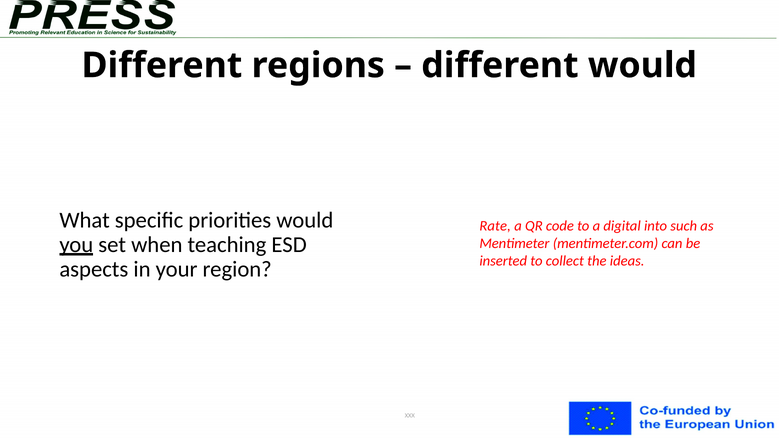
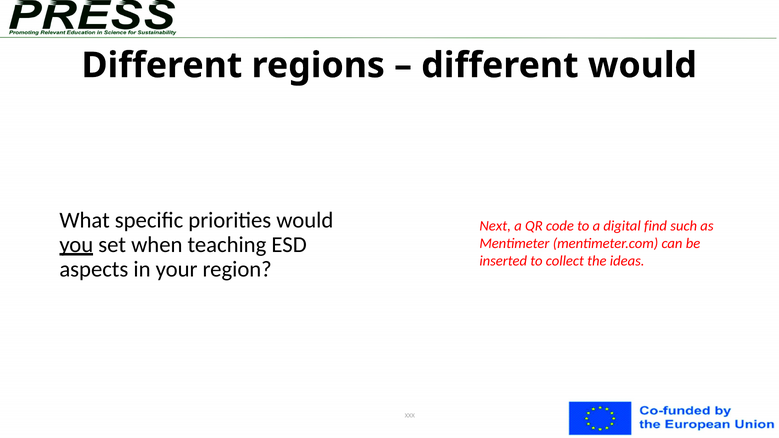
Rate: Rate -> Next (495, 226)
into: into -> find (655, 226)
